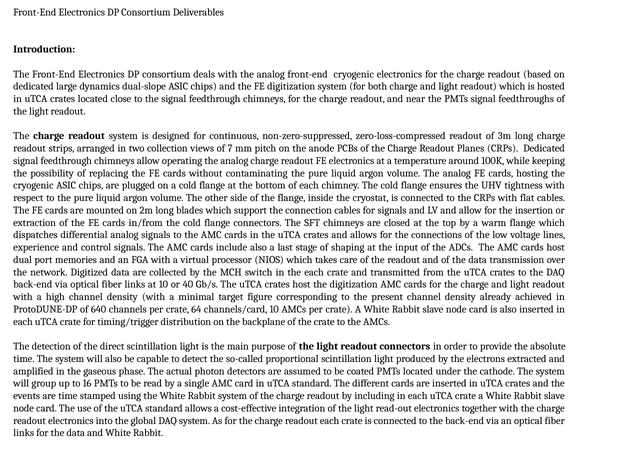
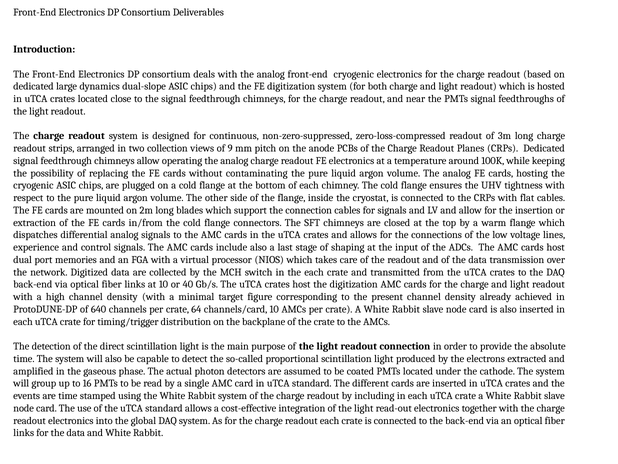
7: 7 -> 9 (230, 148)
readout connectors: connectors -> connection (405, 346)
